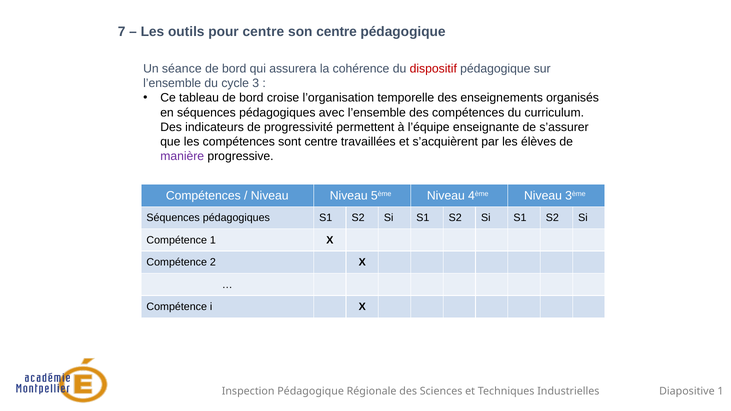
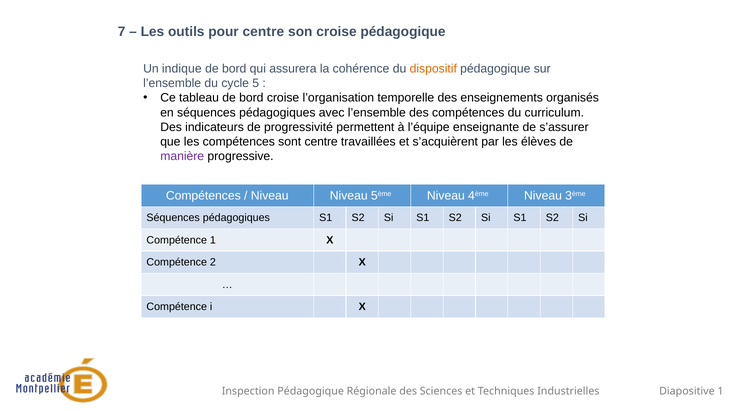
son centre: centre -> croise (336, 32)
séance: séance -> indique (182, 69)
dispositif colour: red -> orange (433, 69)
3: 3 -> 5 (256, 83)
